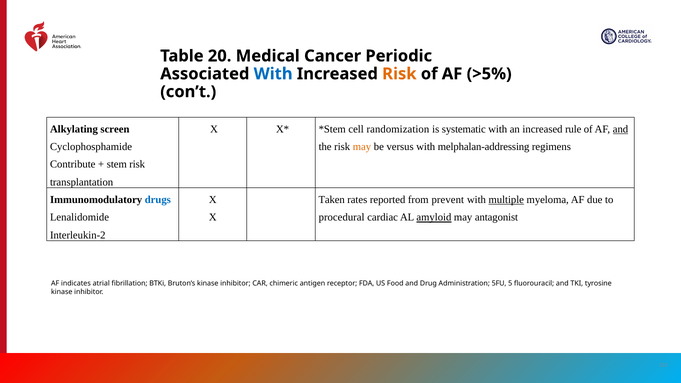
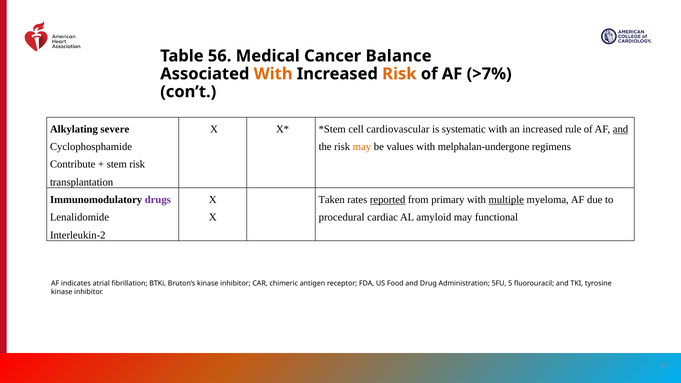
20: 20 -> 56 (220, 56)
Periodic: Periodic -> Balance (399, 56)
With colour: blue -> orange (273, 74)
>5%: >5% -> >7% (489, 74)
screen: screen -> severe (115, 129)
randomization: randomization -> cardiovascular (398, 129)
versus: versus -> values (400, 147)
melphalan-addressing: melphalan-addressing -> melphalan-undergone (484, 147)
drugs colour: blue -> purple (158, 200)
reported underline: none -> present (388, 200)
prevent: prevent -> primary (448, 200)
amyloid underline: present -> none (434, 217)
antagonist: antagonist -> functional (496, 217)
